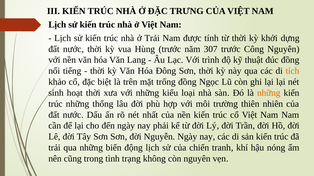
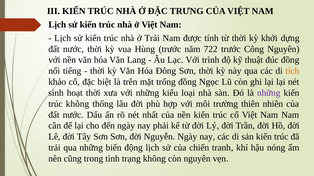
307: 307 -> 722 (211, 49)
những colour: orange -> purple (269, 93)
trúc những: những -> không (77, 104)
